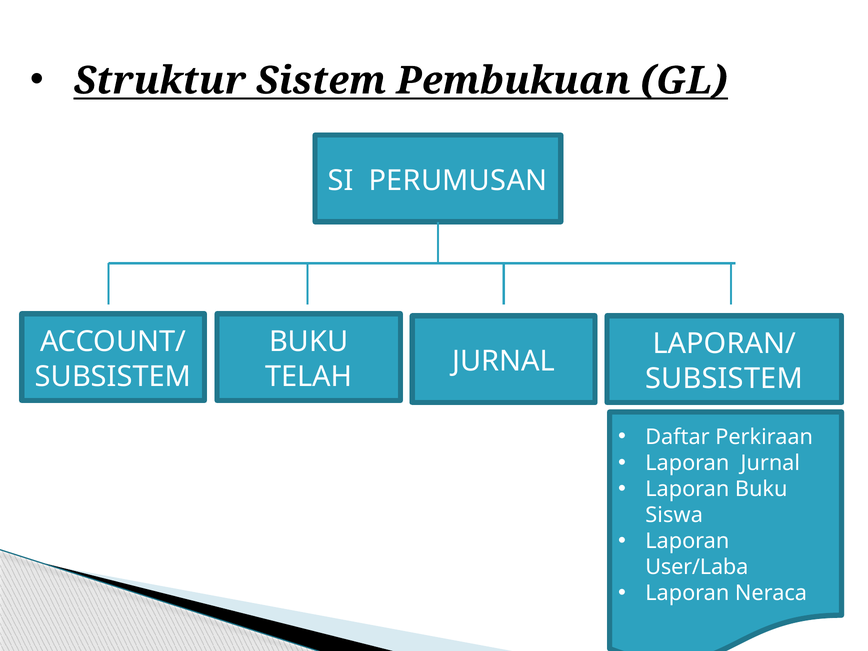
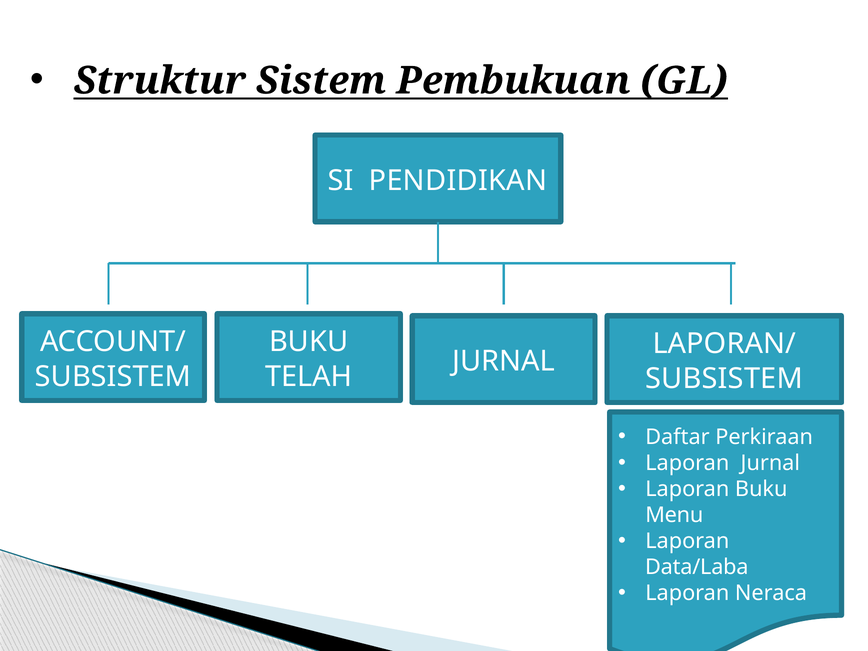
PERUMUSAN: PERUMUSAN -> PENDIDIKAN (458, 180)
Siswa: Siswa -> Menu (674, 515)
User/Laba: User/Laba -> Data/Laba (697, 567)
